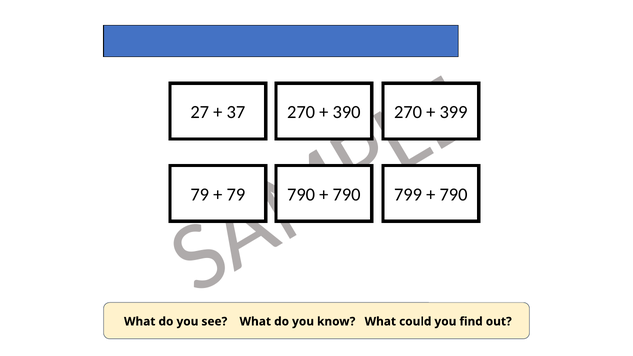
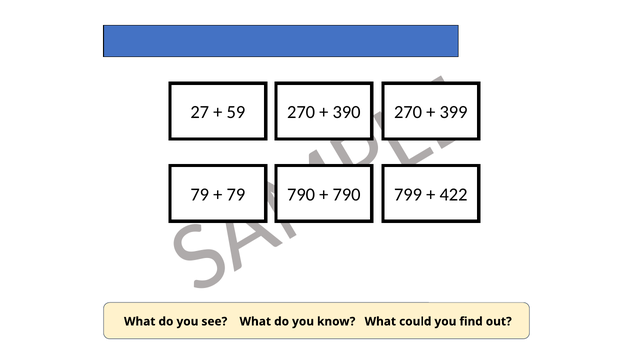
37: 37 -> 59 (236, 112)
790: 790 -> 422 (454, 195)
